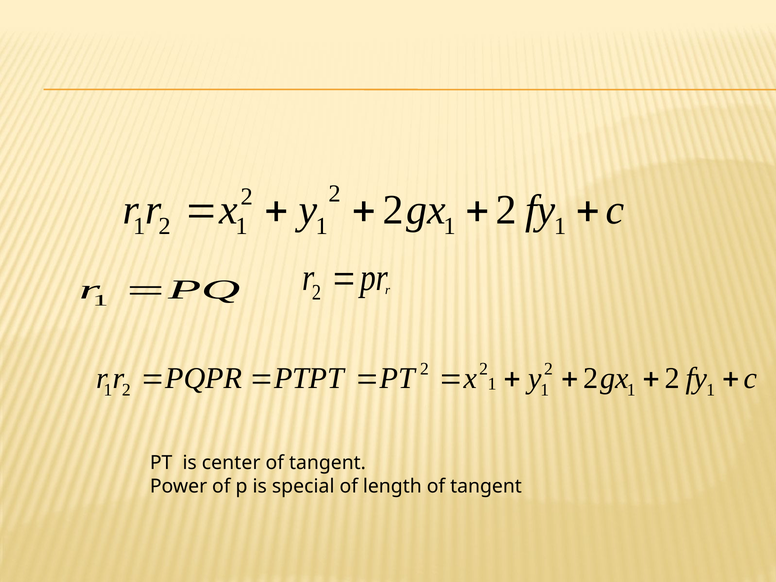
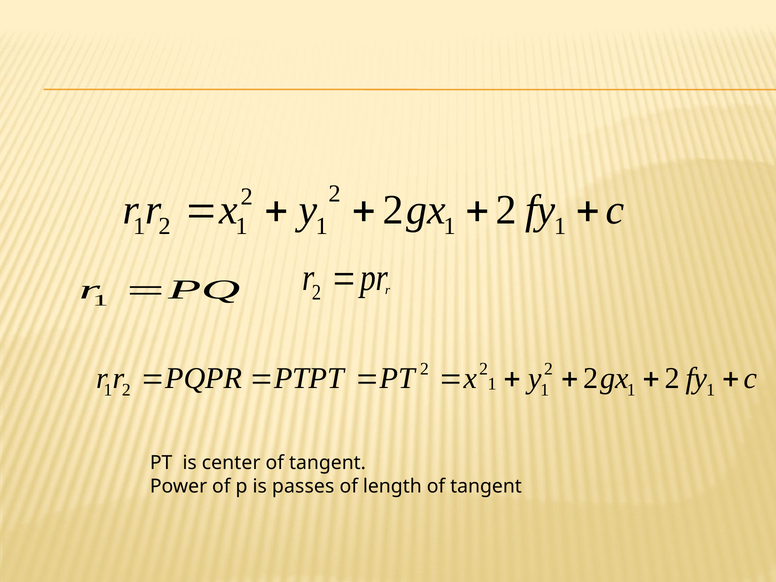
special: special -> passes (303, 486)
